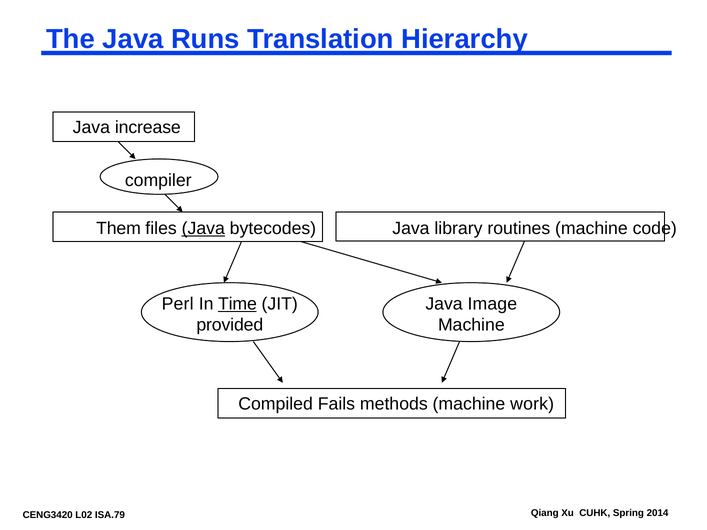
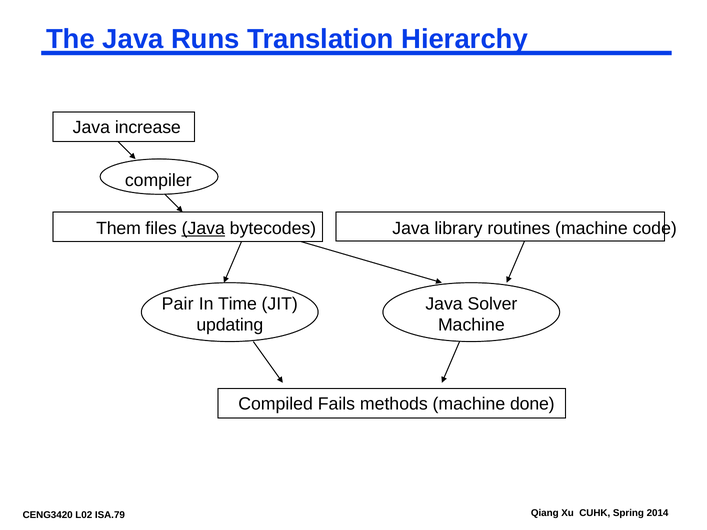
Perl: Perl -> Pair (178, 304)
Time underline: present -> none (237, 304)
Image: Image -> Solver (492, 304)
provided: provided -> updating (230, 325)
work: work -> done (532, 404)
